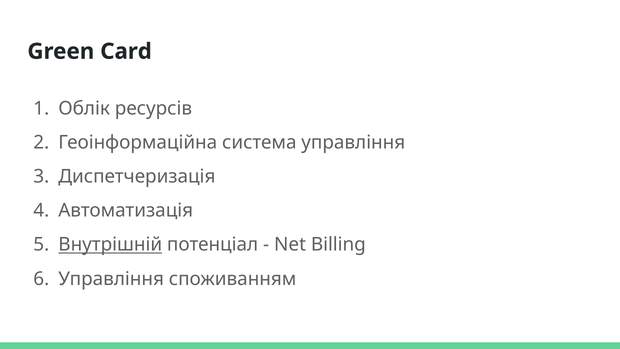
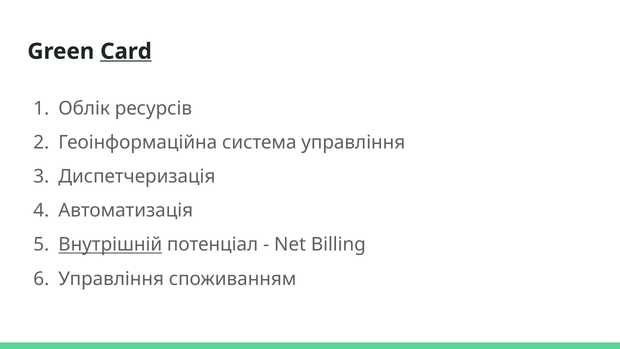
Card underline: none -> present (126, 51)
